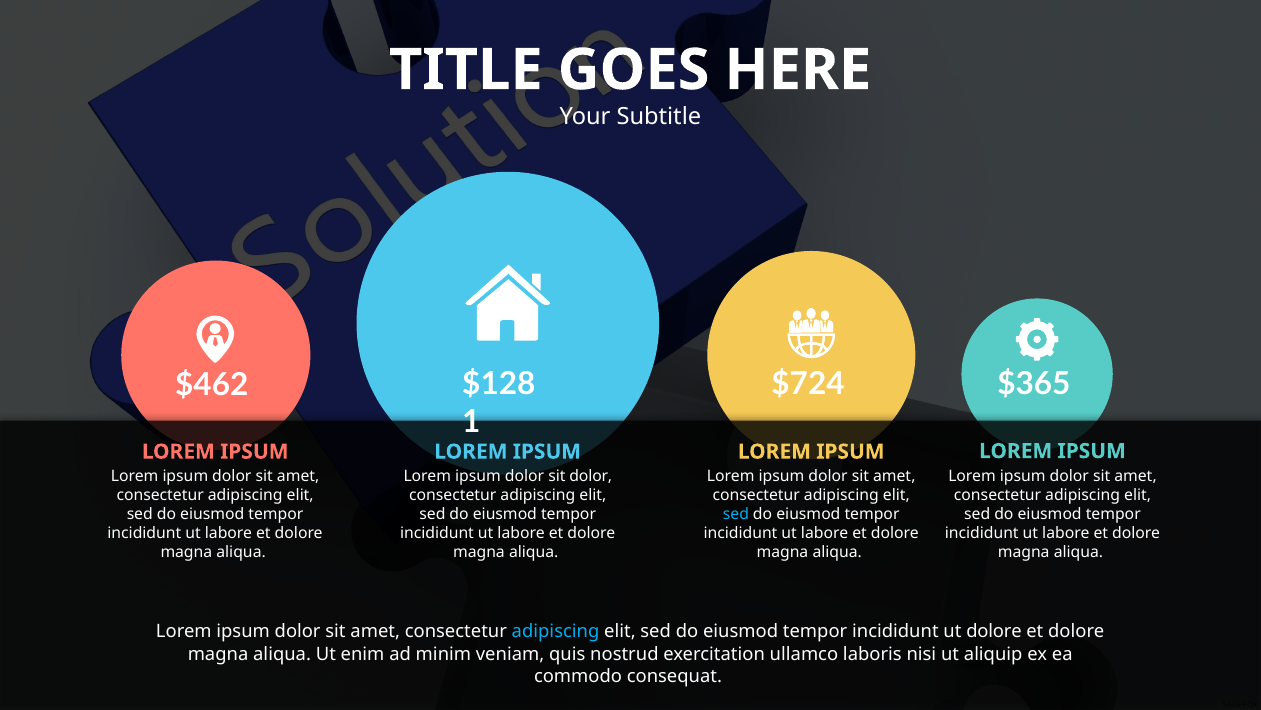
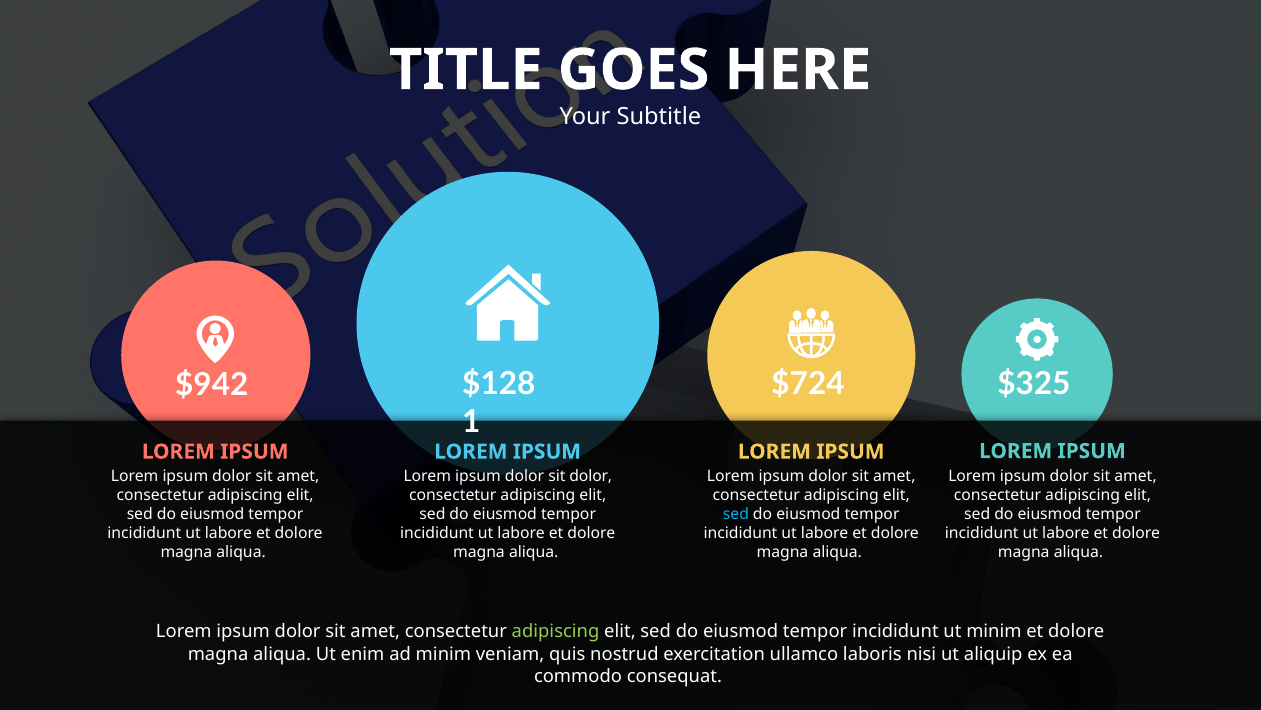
$365: $365 -> $325 (1034, 383)
$462: $462 -> $942 (212, 385)
adipiscing colour: light blue -> light green (556, 631)
ut dolore: dolore -> minim (994, 631)
